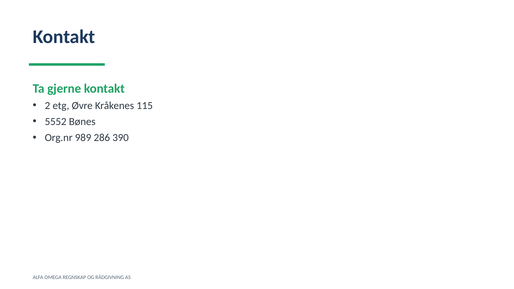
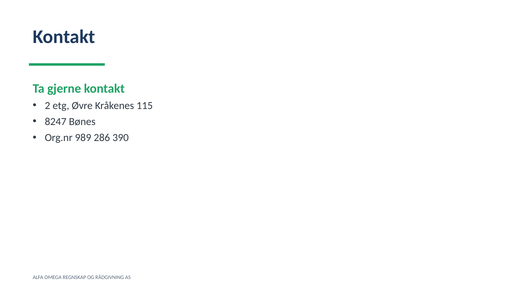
5552: 5552 -> 8247 (56, 122)
